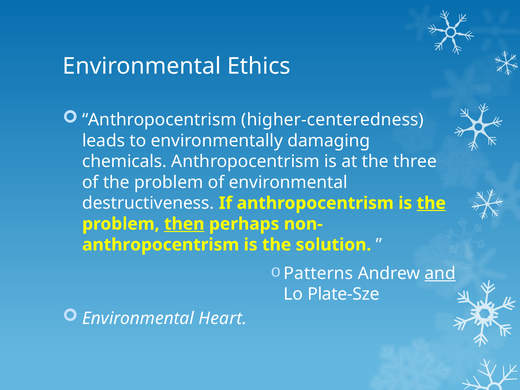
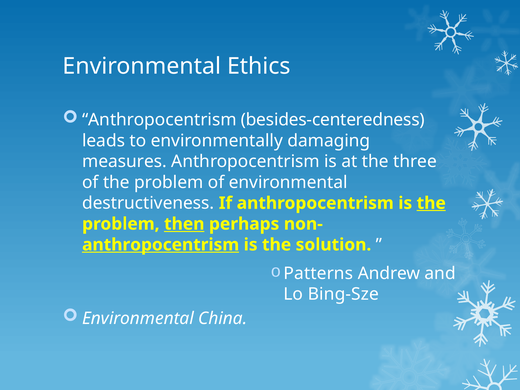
higher-centeredness: higher-centeredness -> besides-centeredness (333, 120)
chemicals: chemicals -> measures (124, 162)
anthropocentrism underline: none -> present (161, 245)
and underline: present -> none (440, 273)
Plate-Sze: Plate-Sze -> Bing-Sze (343, 294)
Heart: Heart -> China (223, 318)
